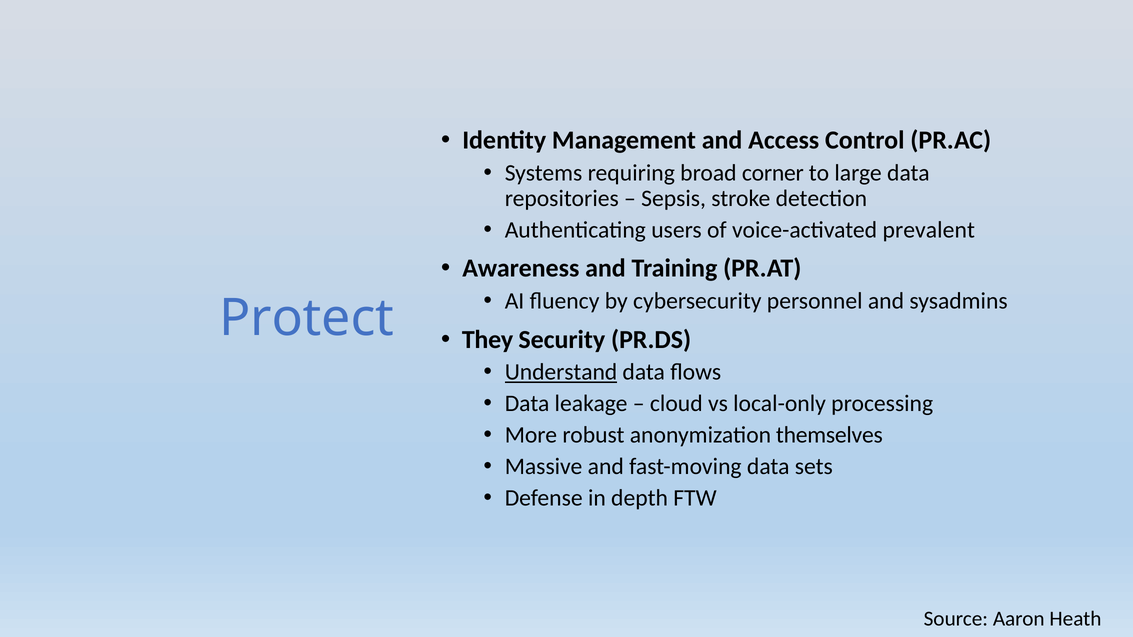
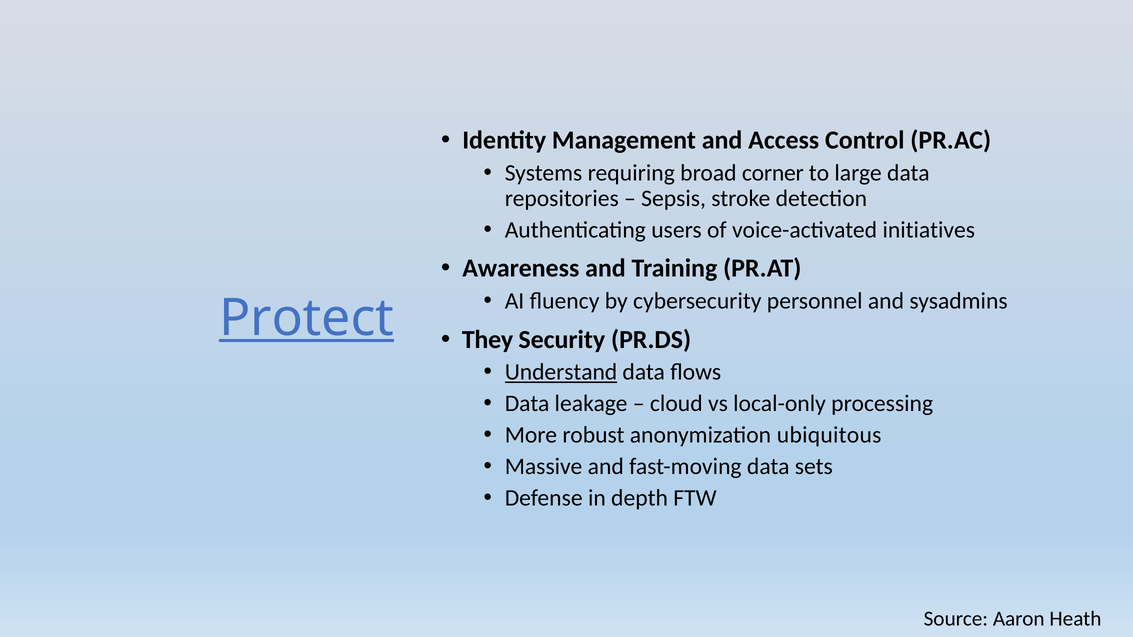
prevalent: prevalent -> initiatives (929, 230)
Protect underline: none -> present (307, 318)
themselves: themselves -> ubiquitous (829, 435)
